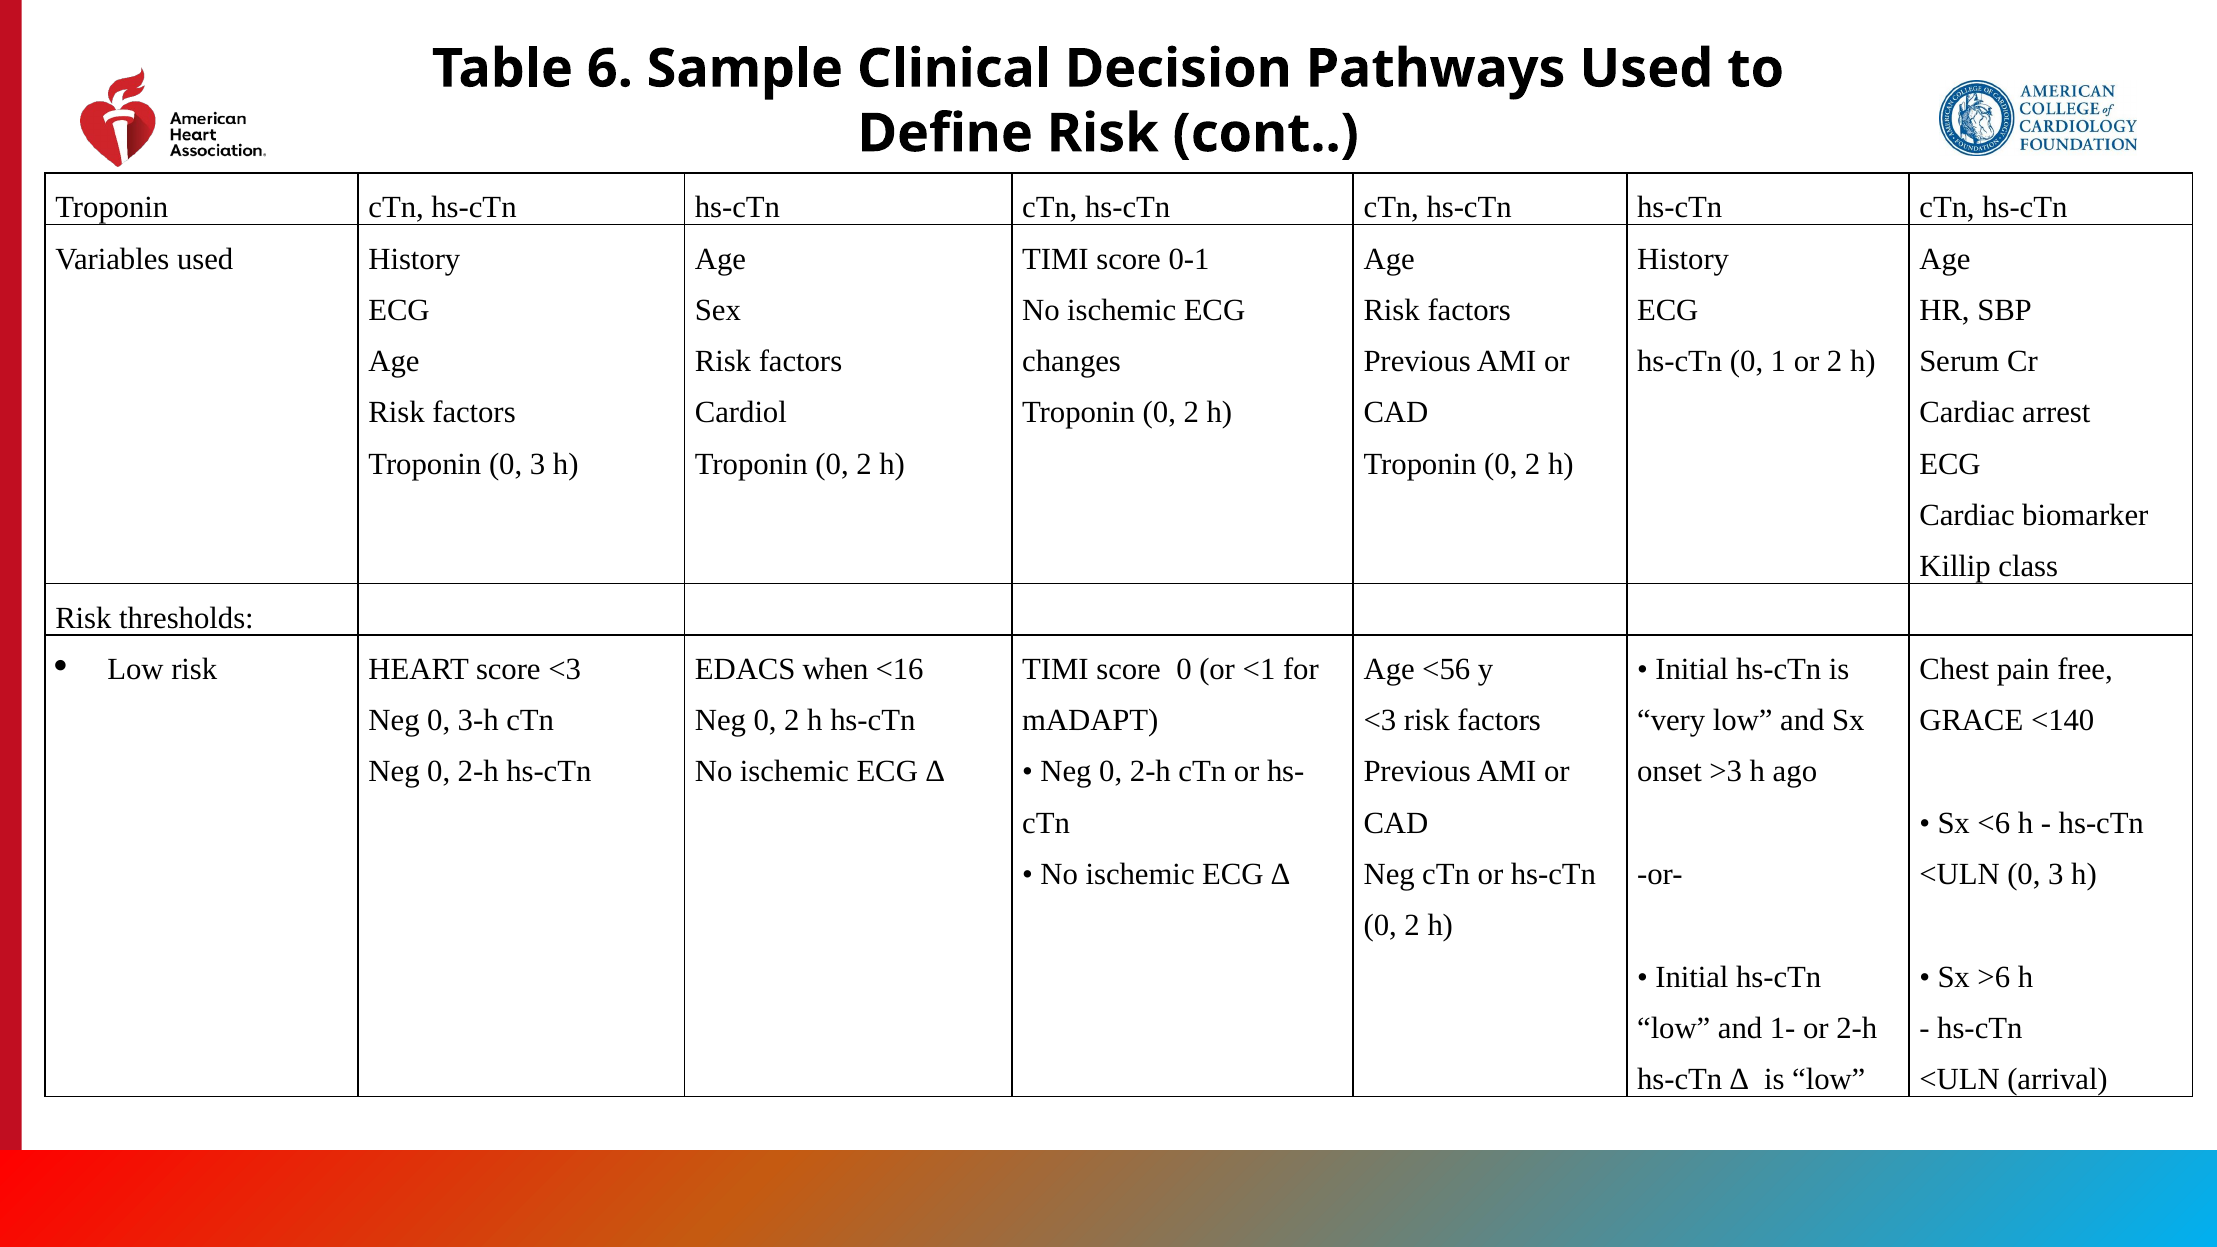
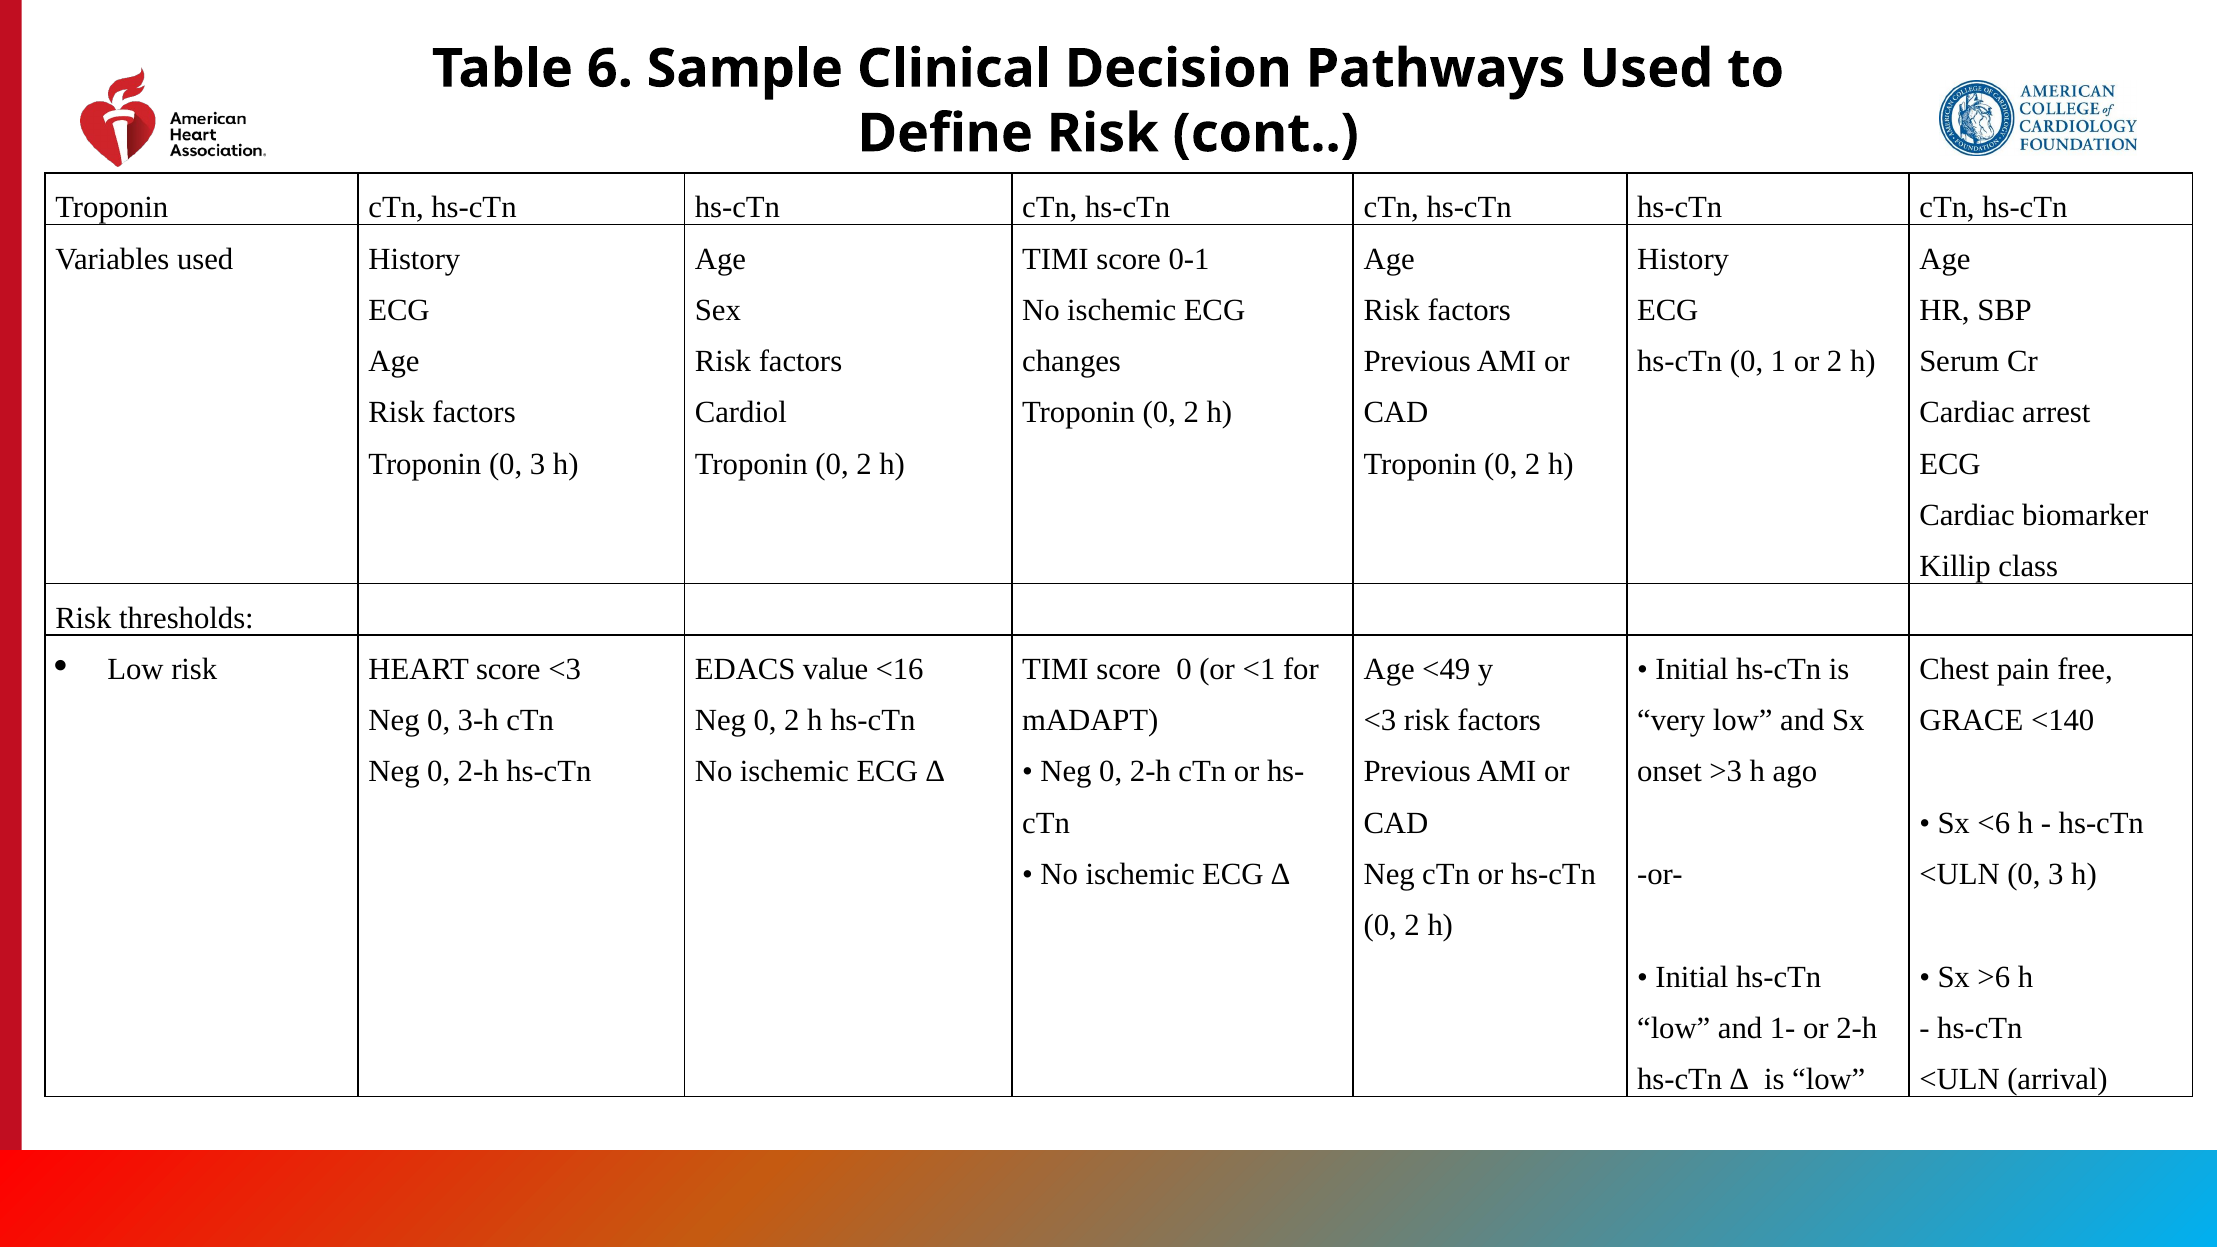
when: when -> value (836, 669)
<56: <56 -> <49 (1446, 669)
